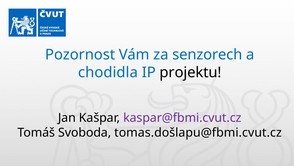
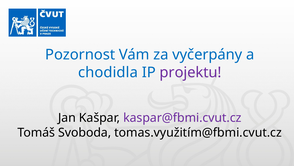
senzorech: senzorech -> vyčerpány (207, 54)
projektu colour: black -> purple (191, 72)
tomas.došlapu@fbmi.cvut.cz: tomas.došlapu@fbmi.cvut.cz -> tomas.využitím@fbmi.cvut.cz (198, 132)
